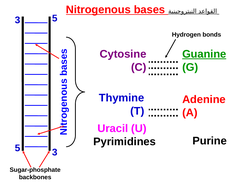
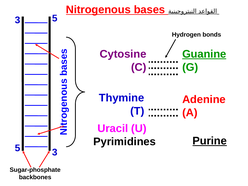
Purine underline: none -> present (210, 141)
